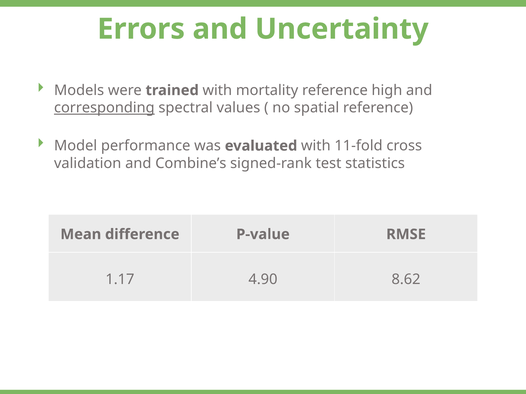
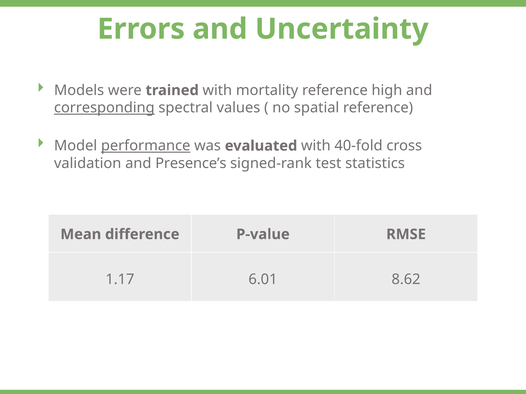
performance underline: none -> present (146, 146)
11-fold: 11-fold -> 40-fold (359, 146)
Combine’s: Combine’s -> Presence’s (191, 164)
4.90: 4.90 -> 6.01 (263, 280)
